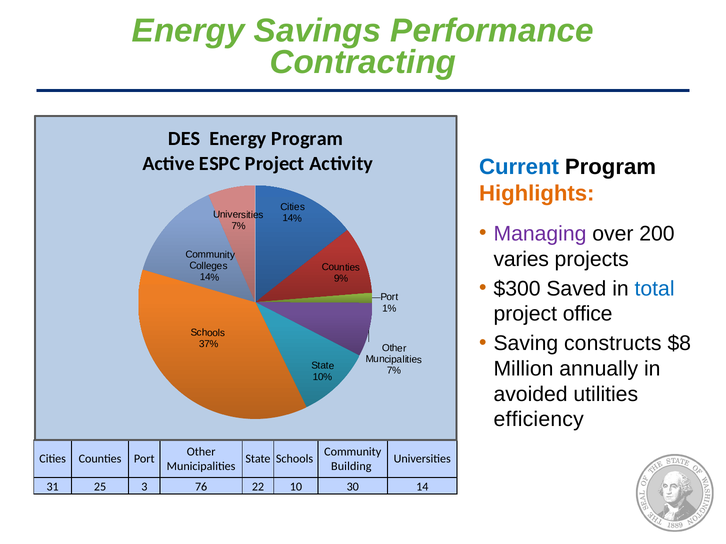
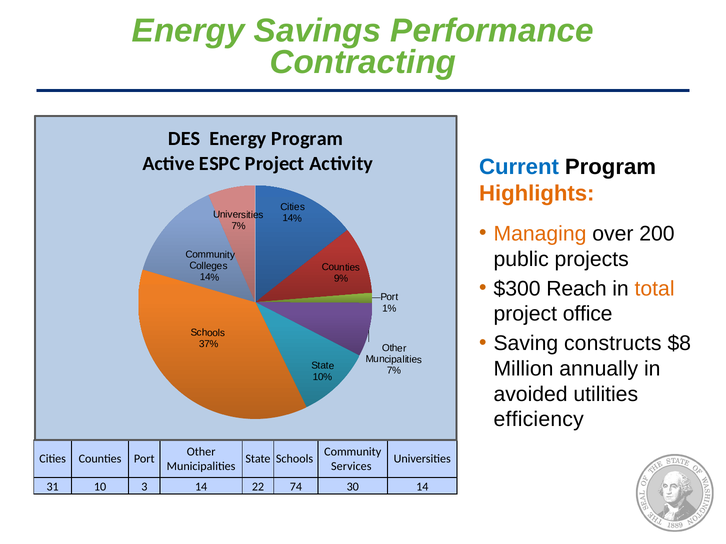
Managing colour: purple -> orange (540, 234)
varies: varies -> public (521, 259)
Saved: Saved -> Reach (576, 289)
total colour: blue -> orange (655, 289)
Building: Building -> Services (351, 467)
25: 25 -> 10 (100, 487)
3 76: 76 -> 14 (201, 487)
10: 10 -> 74 (296, 487)
